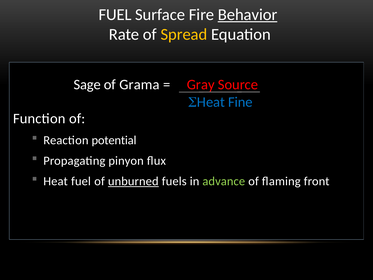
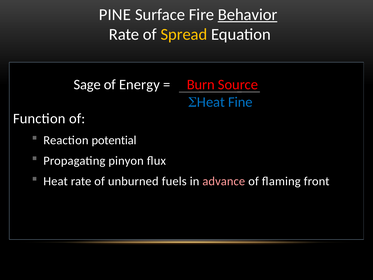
FUEL: FUEL -> PINE (115, 15)
Grama: Grama -> Energy (139, 85)
Gray: Gray -> Burn (201, 85)
Heat fuel: fuel -> rate (81, 181)
unburned underline: present -> none (133, 181)
advance colour: light green -> pink (224, 181)
